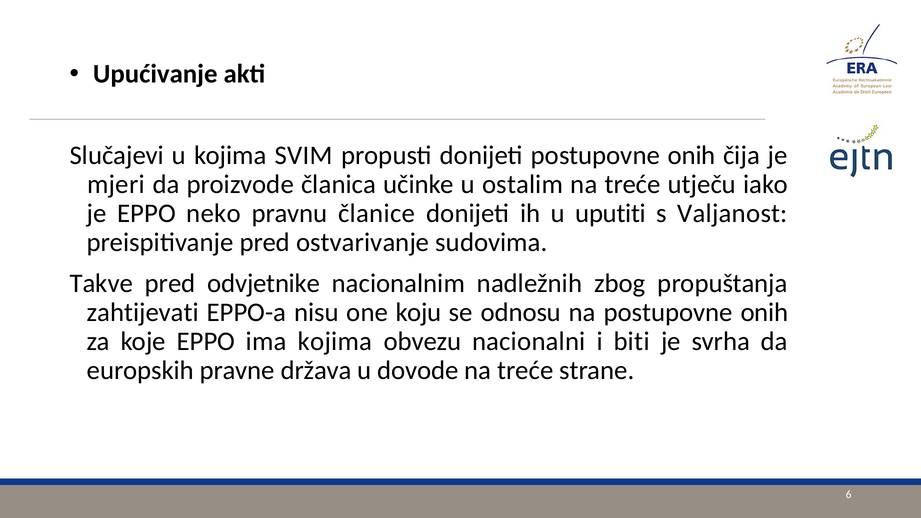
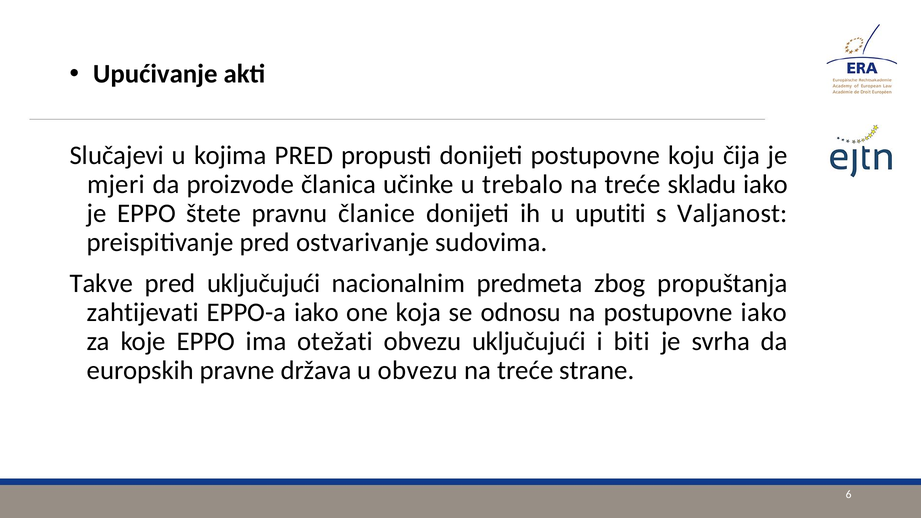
kojima SVIM: SVIM -> PRED (304, 155)
donijeti postupovne onih: onih -> koju (692, 155)
ostalim: ostalim -> trebalo (523, 184)
utječu: utječu -> skladu (702, 184)
neko: neko -> štete (214, 213)
pred odvjetnike: odvjetnike -> uključujući (264, 284)
nadležnih: nadležnih -> predmeta (530, 284)
EPPO-a nisu: nisu -> iako (316, 313)
koju: koju -> koja (418, 313)
na postupovne onih: onih -> iako (764, 313)
ima kojima: kojima -> otežati (335, 342)
obvezu nacionalni: nacionalni -> uključujući (529, 342)
u dovode: dovode -> obvezu (418, 371)
